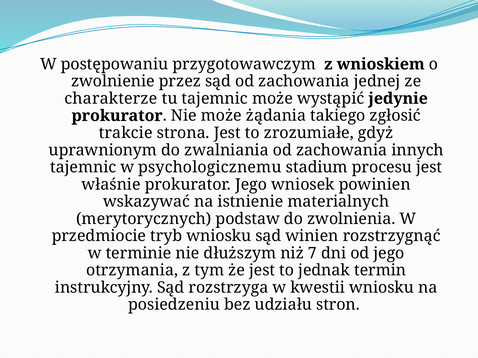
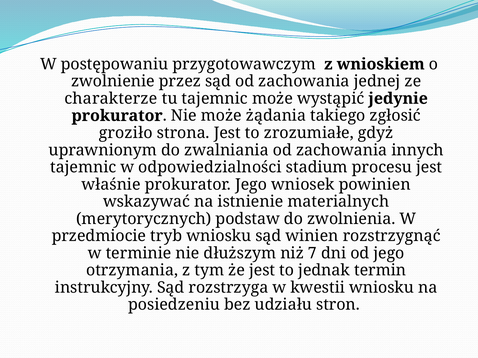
trakcie: trakcie -> groziło (126, 133)
psychologicznemu: psychologicznemu -> odpowiedzialności (210, 167)
